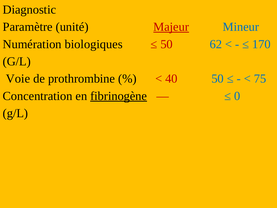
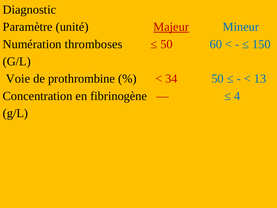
biologiques: biologiques -> thromboses (94, 44)
62: 62 -> 60 (216, 44)
170: 170 -> 150 (261, 44)
40: 40 -> 34 (171, 79)
75: 75 -> 13 (260, 79)
fibrinogène underline: present -> none (119, 96)
0: 0 -> 4 (237, 96)
